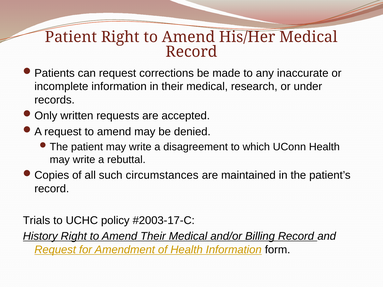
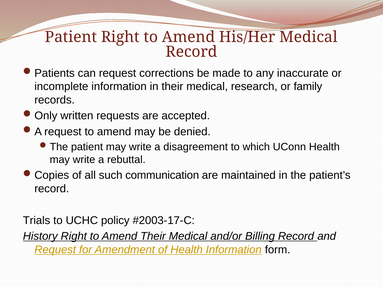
under: under -> family (308, 87)
circumstances: circumstances -> communication (162, 175)
